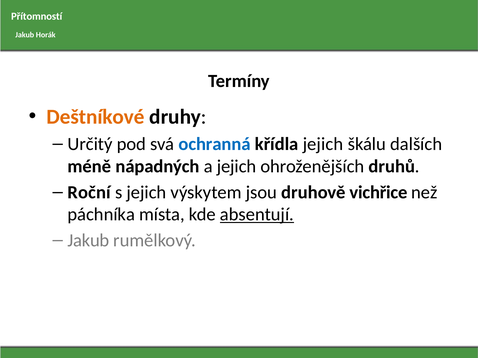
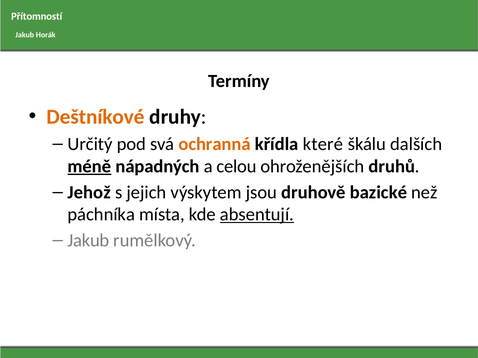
ochranná colour: blue -> orange (215, 144)
křídla jejich: jejich -> které (323, 144)
méně underline: none -> present (89, 167)
a jejich: jejich -> celou (237, 167)
Roční: Roční -> Jehož (89, 193)
vichřice: vichřice -> bazické (378, 193)
